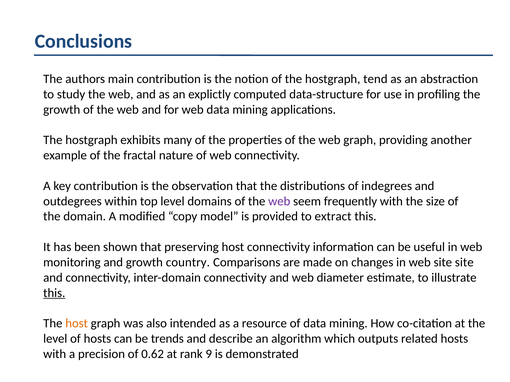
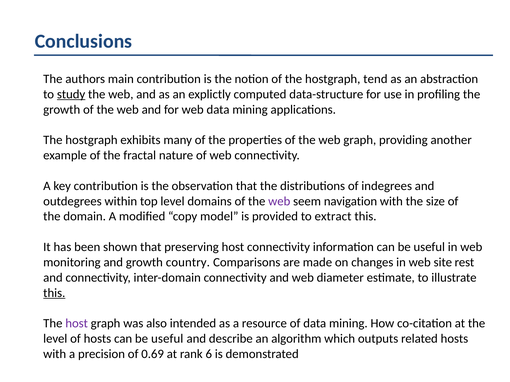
study underline: none -> present (71, 94)
frequently: frequently -> navigation (350, 201)
site site: site -> rest (464, 263)
host colour: orange -> purple (77, 324)
hosts can be trends: trends -> useful (167, 339)
0.62: 0.62 -> 0.69 (153, 354)
9: 9 -> 6 (209, 354)
